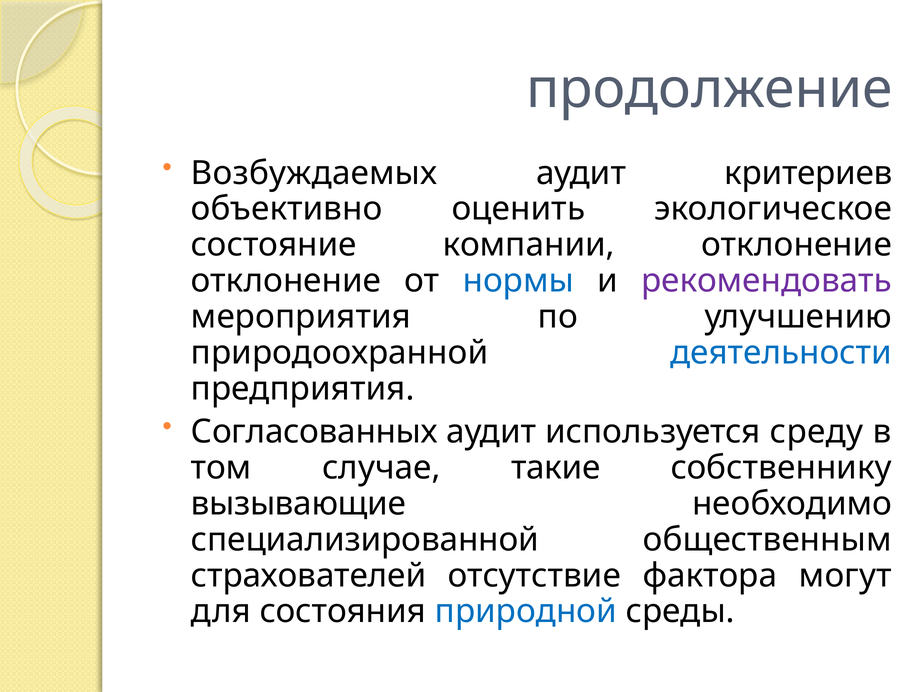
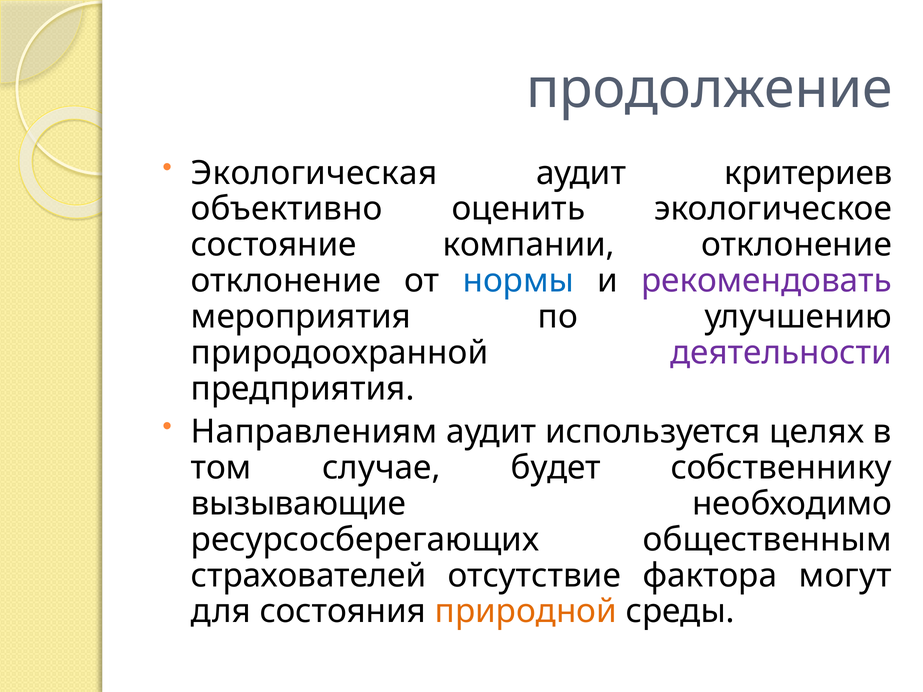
Возбуждаемых: Возбуждаемых -> Экологическая (314, 173)
деятельности colour: blue -> purple (781, 353)
Согласованных: Согласованных -> Направлениям (314, 432)
среду: среду -> целях (817, 432)
такие: такие -> будет (556, 468)
специализированной: специализированной -> ресурсосберегающих (365, 540)
природной colour: blue -> orange (526, 612)
